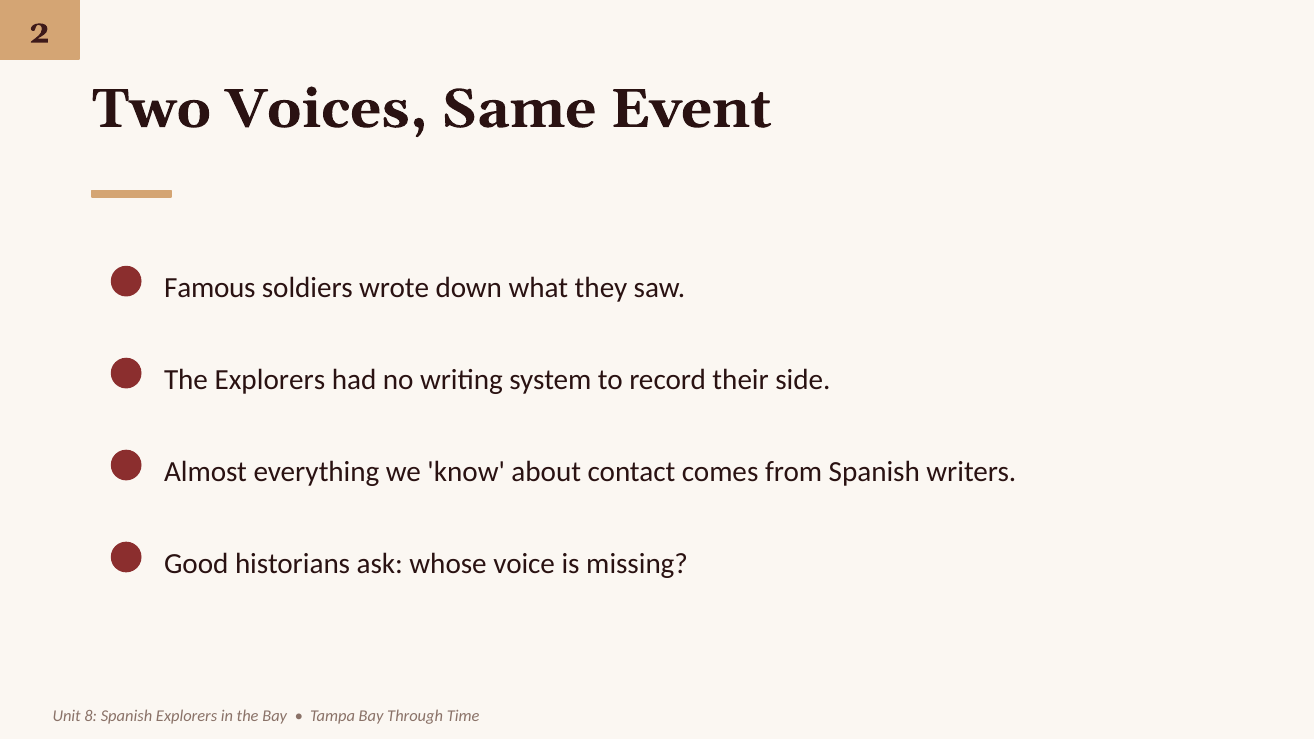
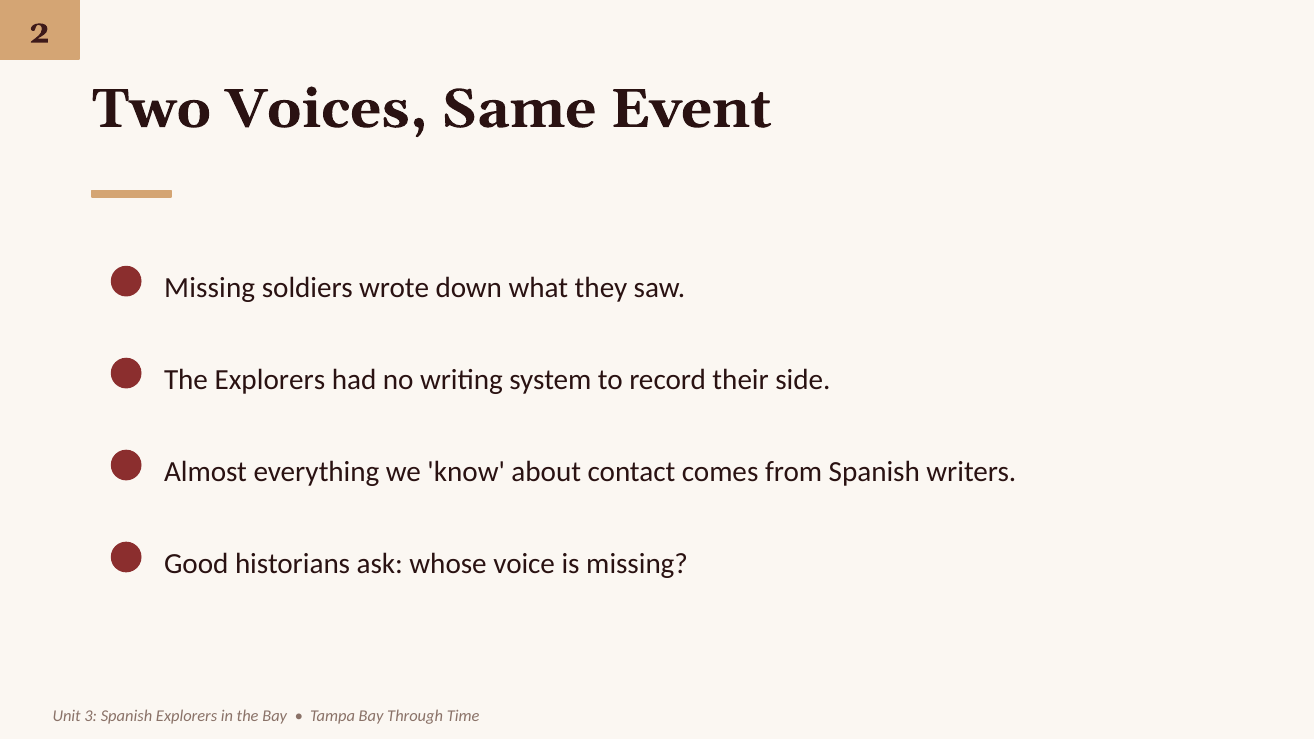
Famous: Famous -> Missing (210, 288)
8: 8 -> 3 (91, 717)
